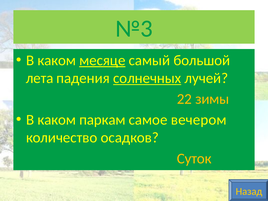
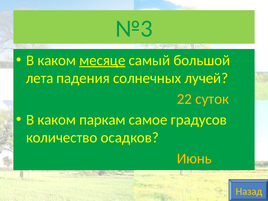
солнечных underline: present -> none (147, 78)
зимы: зимы -> суток (212, 99)
вечером: вечером -> градусов (199, 120)
Суток: Суток -> Июнь (194, 159)
